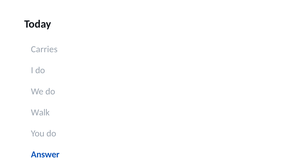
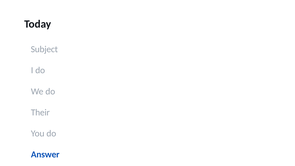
Carries: Carries -> Subject (44, 49)
Walk: Walk -> Their (40, 112)
